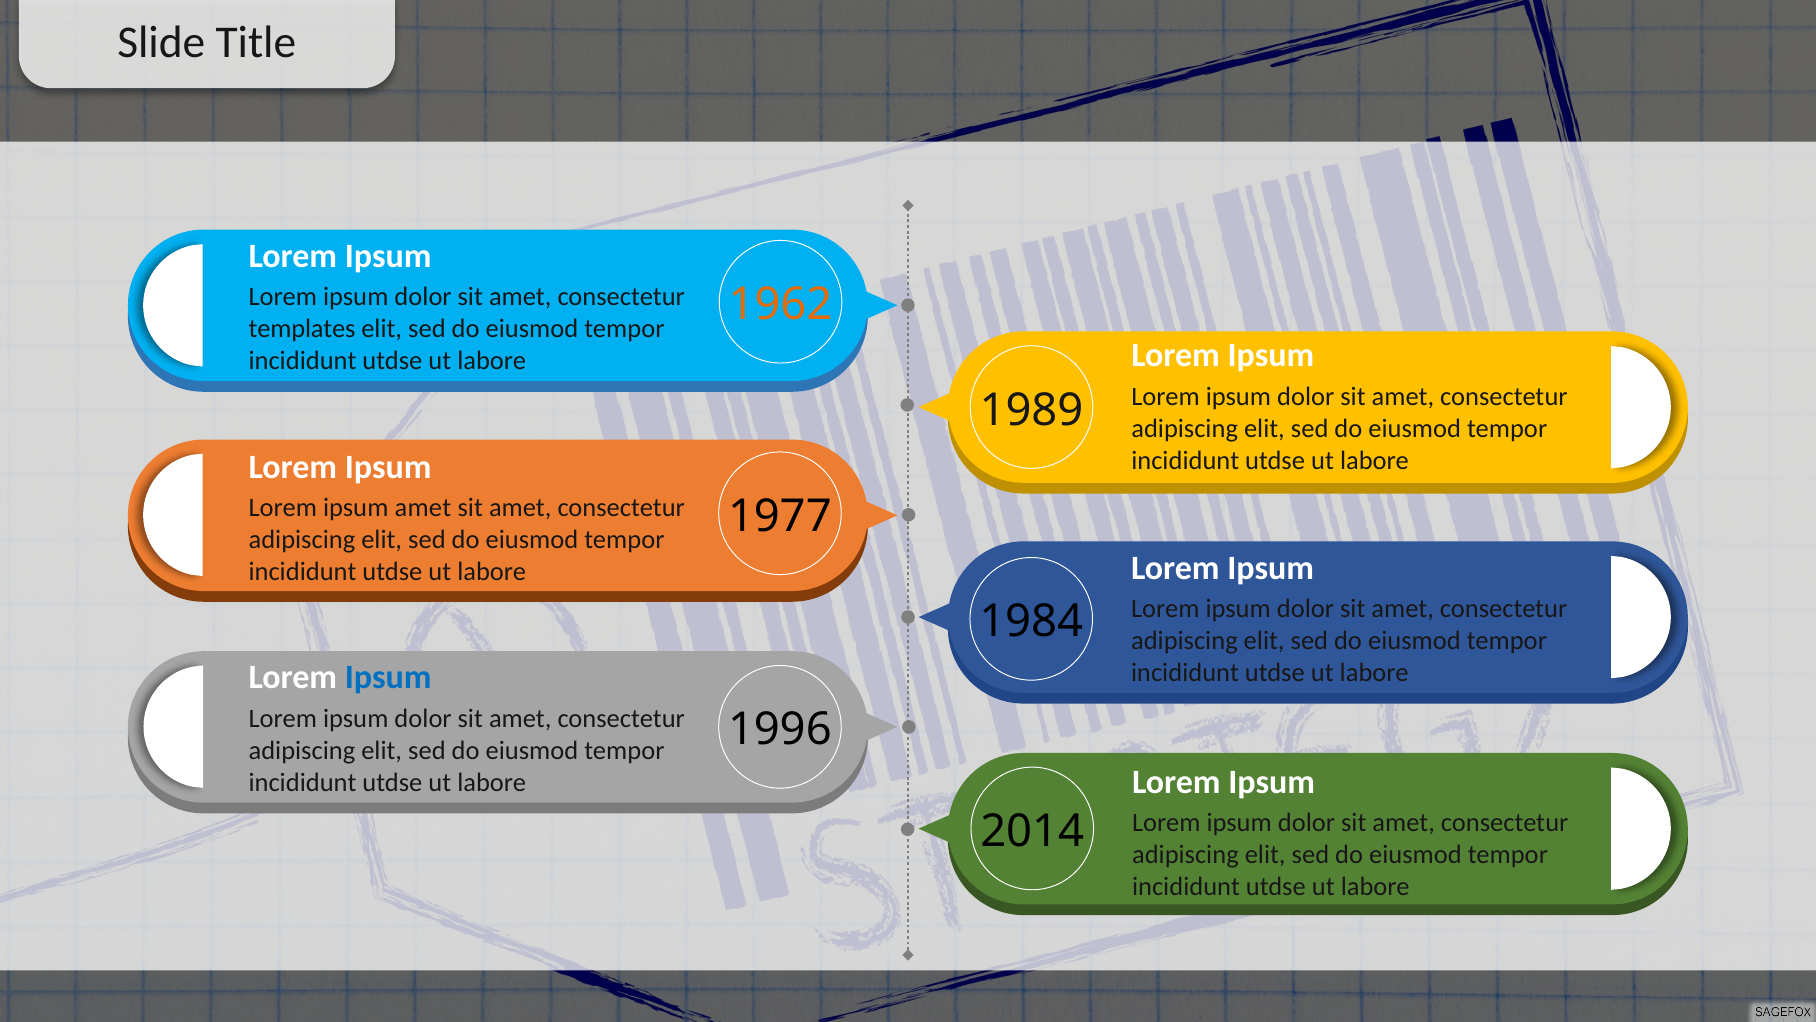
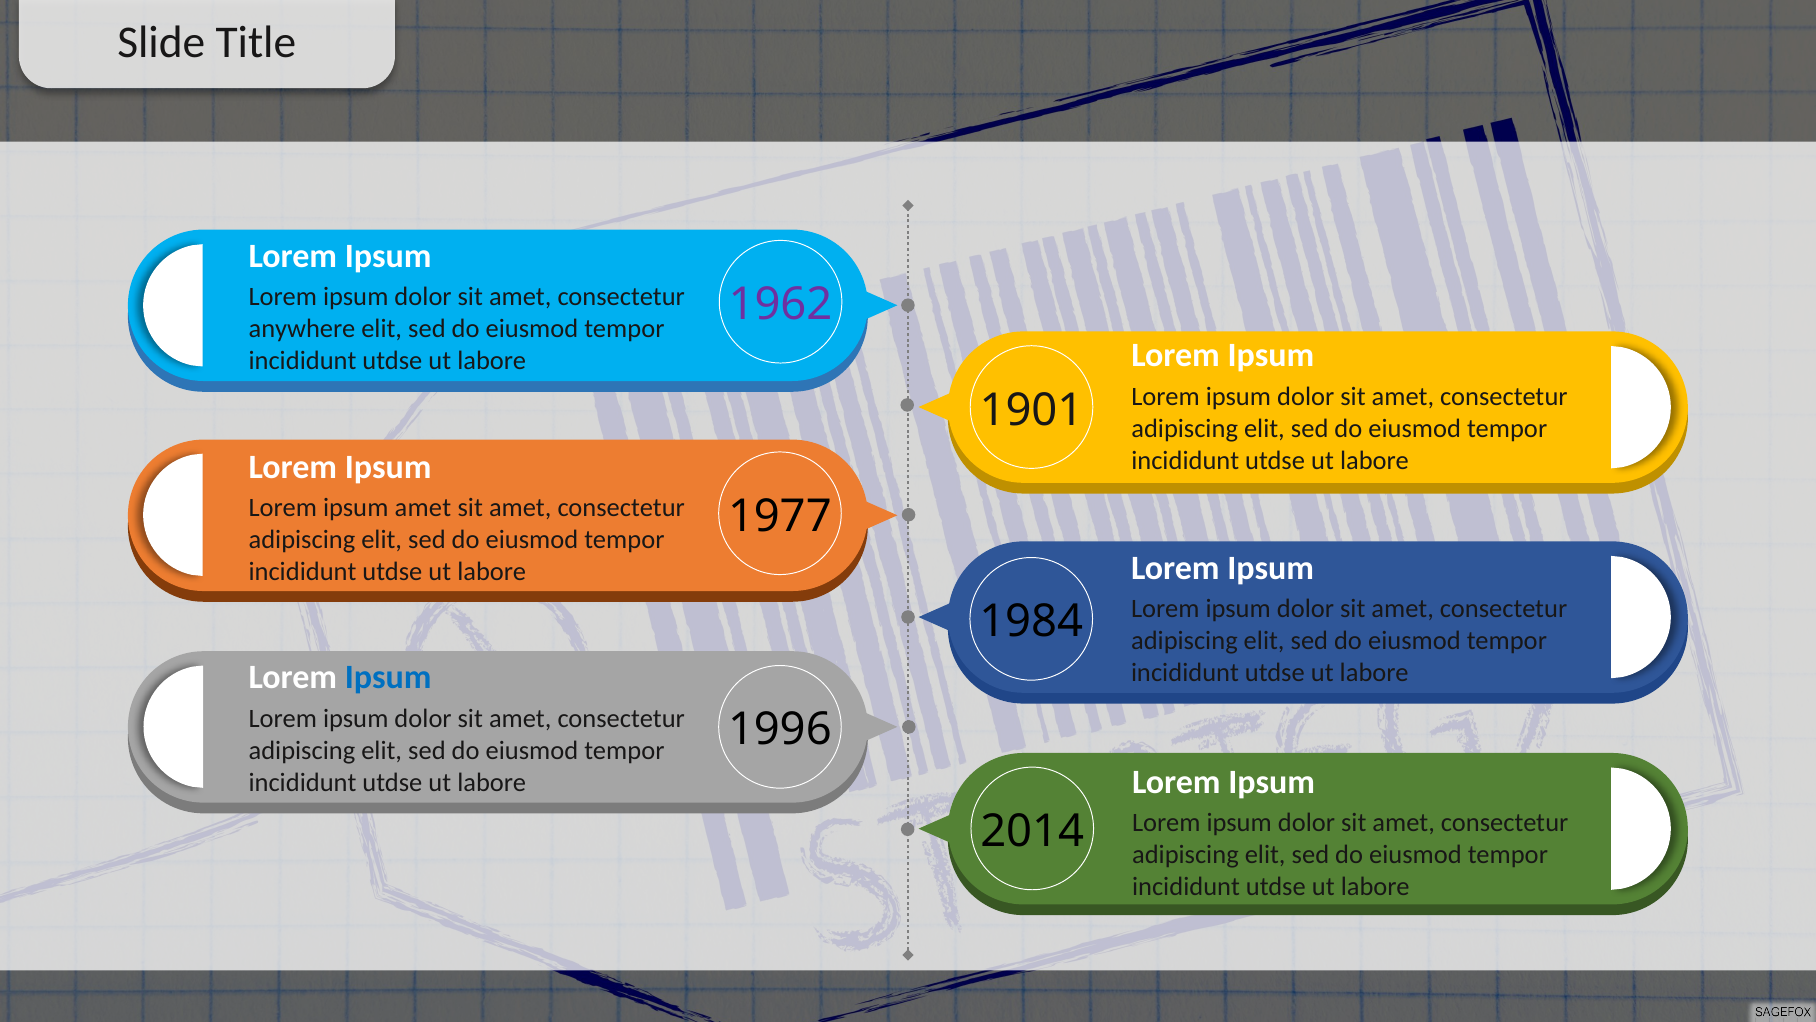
1962 colour: orange -> purple (781, 305)
templates: templates -> anywhere (302, 329)
1989: 1989 -> 1901 (1031, 410)
